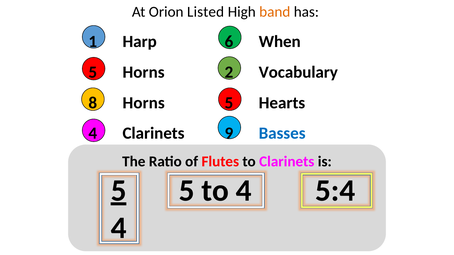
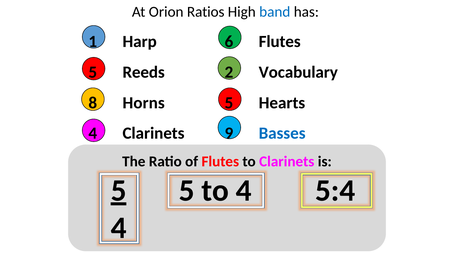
Listed: Listed -> Ratios (206, 12)
band colour: orange -> blue (275, 12)
6 When: When -> Flutes (280, 42)
5 Horns: Horns -> Reeds (144, 72)
